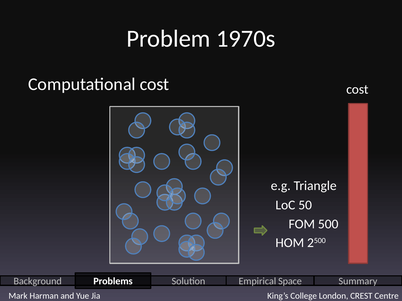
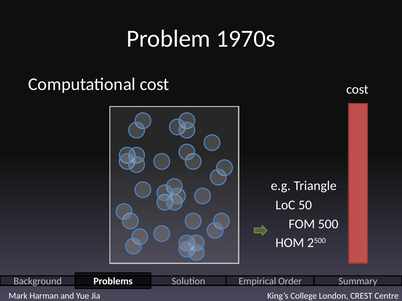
Space: Space -> Order (290, 282)
